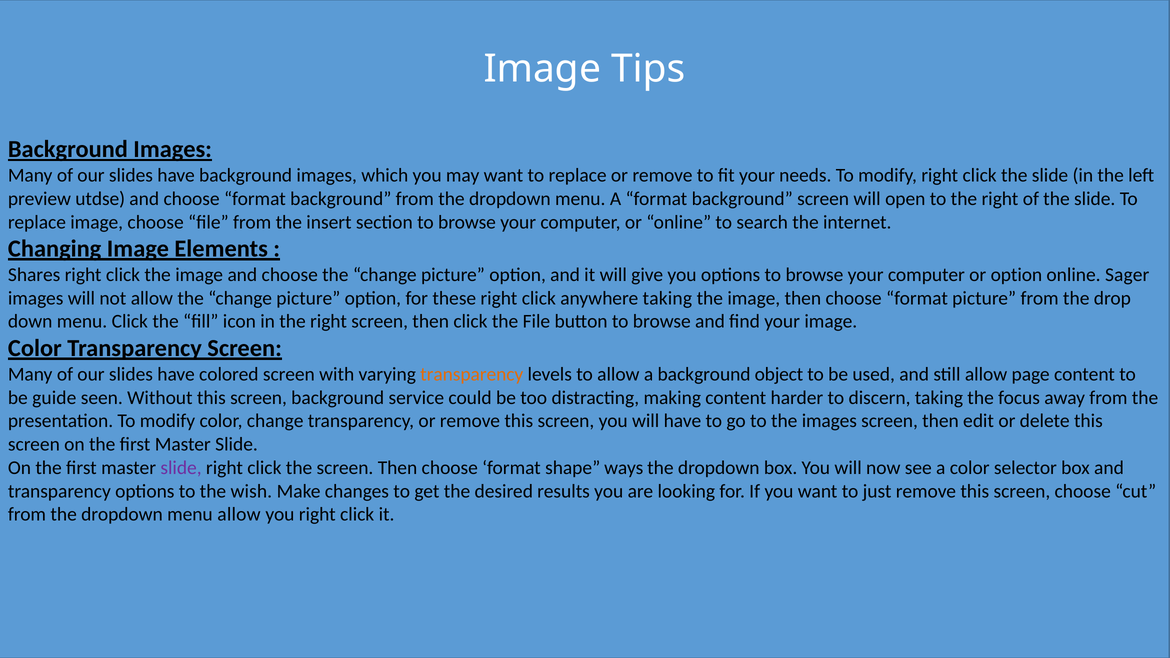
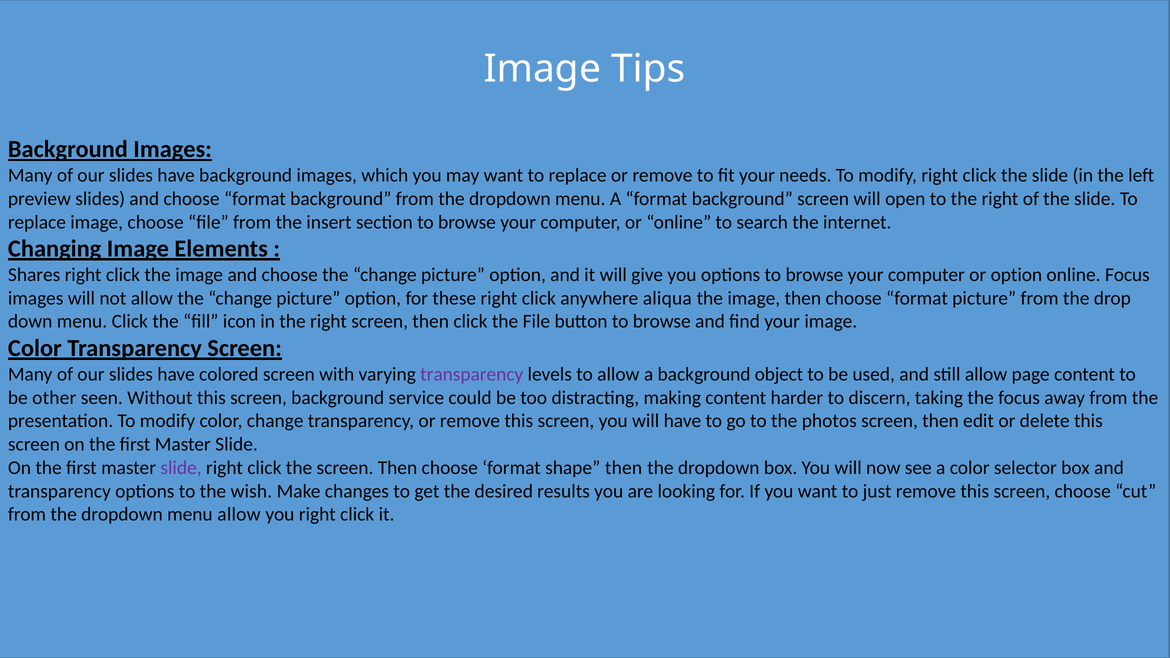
preview utdse: utdse -> slides (100, 199)
online Sager: Sager -> Focus (1127, 275)
anywhere taking: taking -> aliqua (667, 298)
transparency colour: orange -> purple (472, 374)
guide: guide -> other (54, 398)
the images: images -> photos (829, 421)
shape ways: ways -> then (624, 468)
